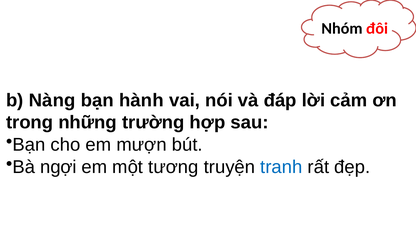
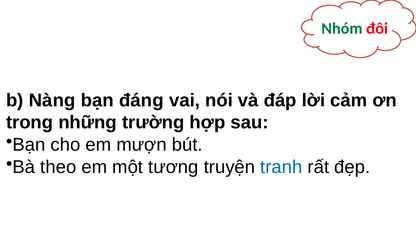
Nhóm colour: black -> green (342, 28)
hành: hành -> đáng (141, 100)
ngợi: ngợi -> theo (58, 167)
